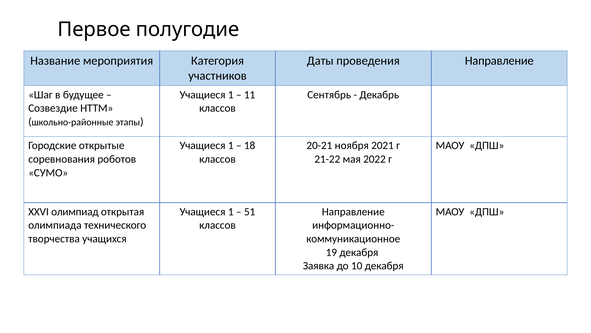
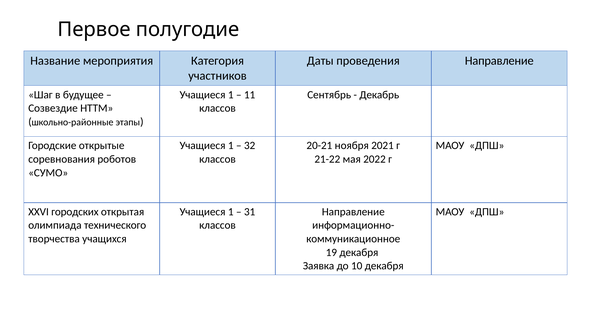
18: 18 -> 32 (250, 145)
олимпиад: олимпиад -> городских (75, 211)
51: 51 -> 31 (250, 211)
